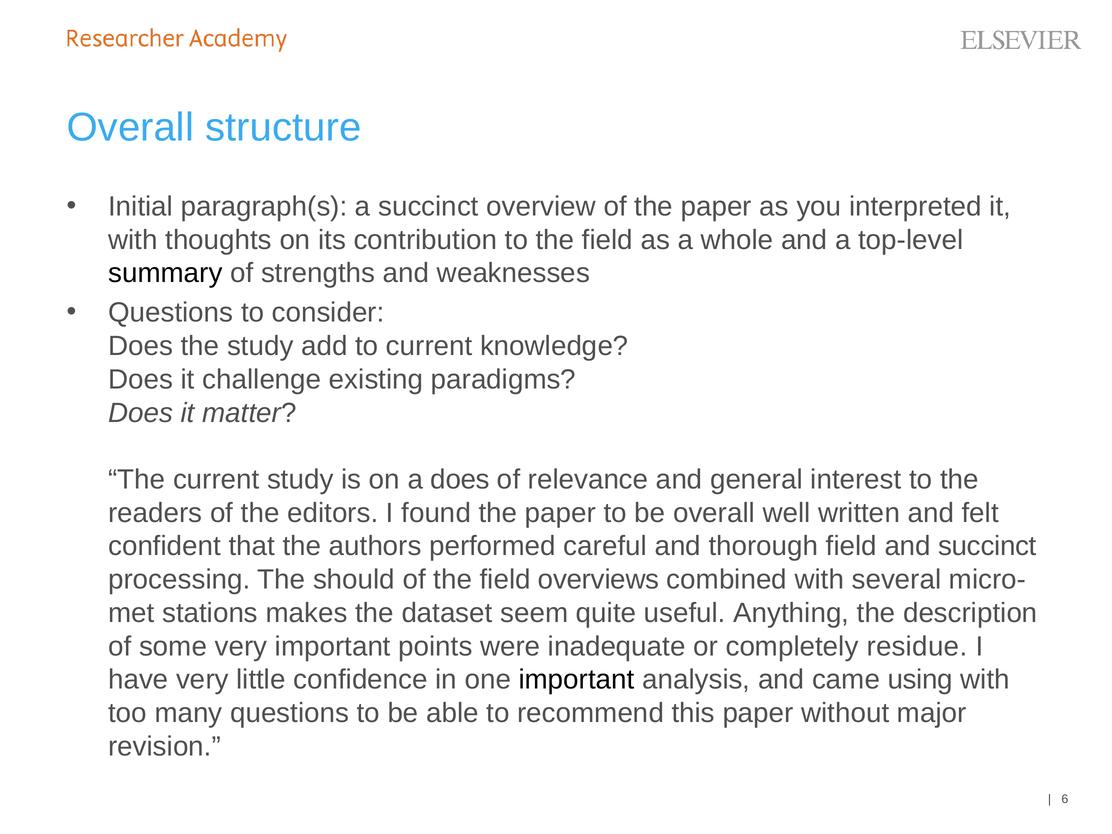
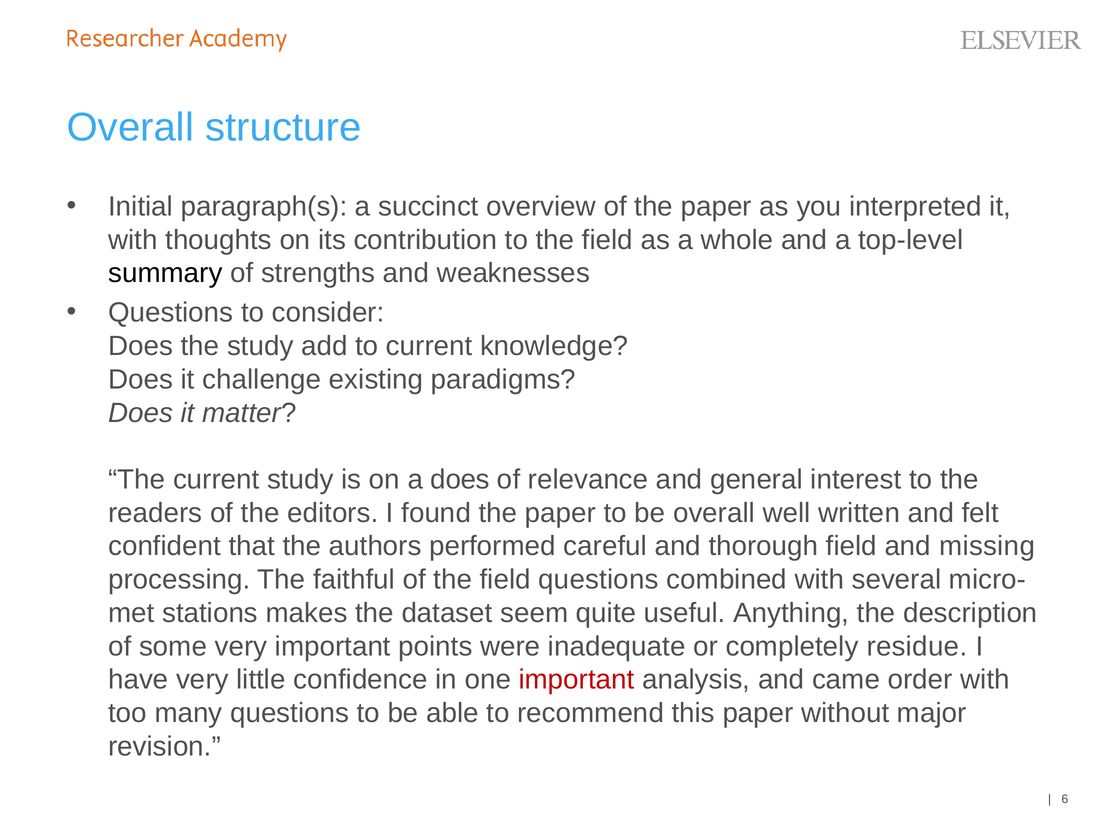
and succinct: succinct -> missing (987, 546)
should: should -> faithful (354, 580)
field overviews: overviews -> questions (598, 580)
important colour: black -> red (577, 680)
using: using -> order (920, 680)
